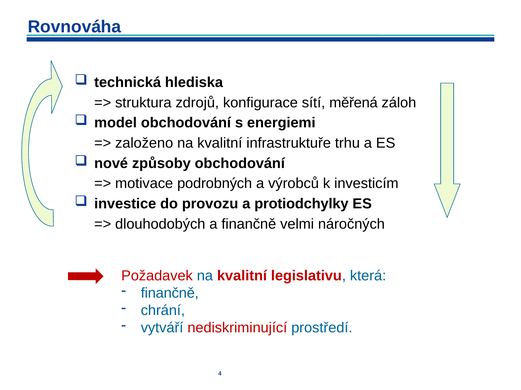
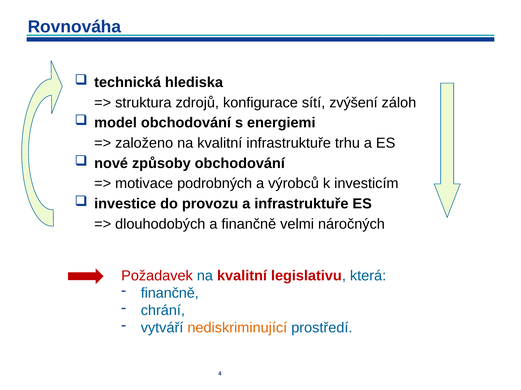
měřená: měřená -> zvýšení (353, 103)
a protiodchylky: protiodchylky -> infrastruktuře (301, 204)
nediskriminující colour: red -> orange (237, 328)
